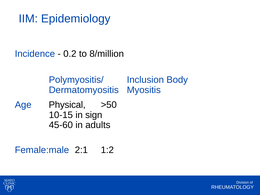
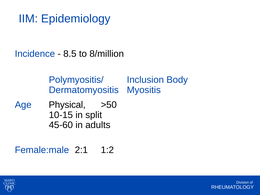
0.2: 0.2 -> 8.5 (70, 54)
sign: sign -> split (94, 115)
